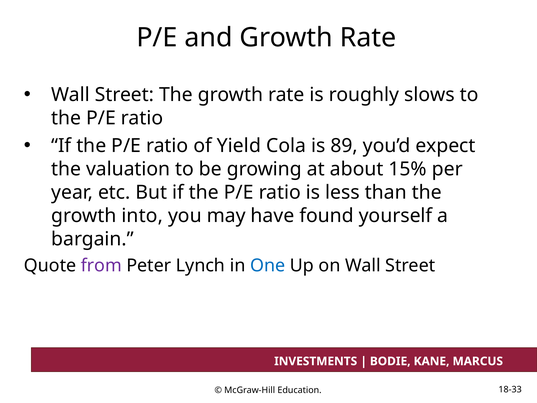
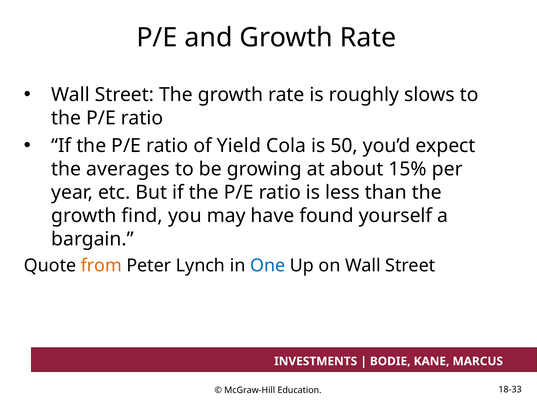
89: 89 -> 50 (344, 146)
valuation: valuation -> averages (128, 169)
into: into -> find (142, 216)
from colour: purple -> orange (101, 266)
